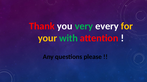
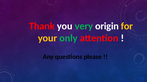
every: every -> origin (107, 26)
with: with -> only (68, 38)
